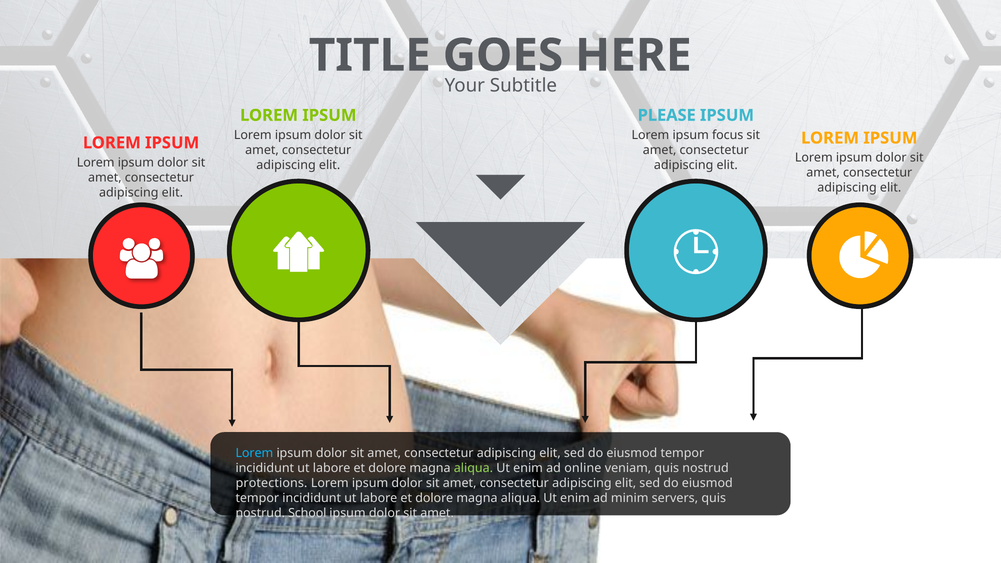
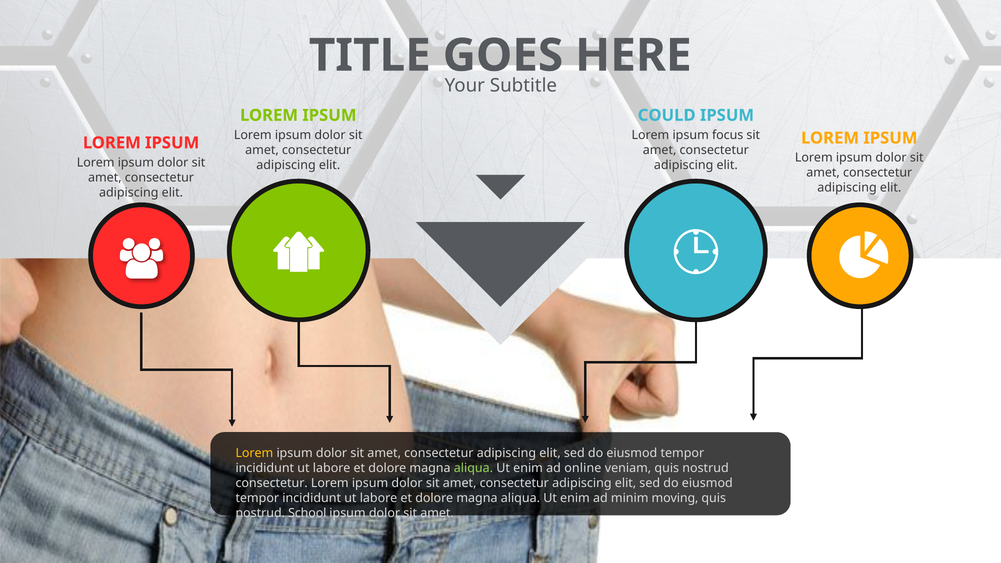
PLEASE: PLEASE -> COULD (667, 115)
Lorem colour: light blue -> yellow (254, 453)
protections: protections -> consectetur (272, 483)
servers: servers -> moving (675, 498)
